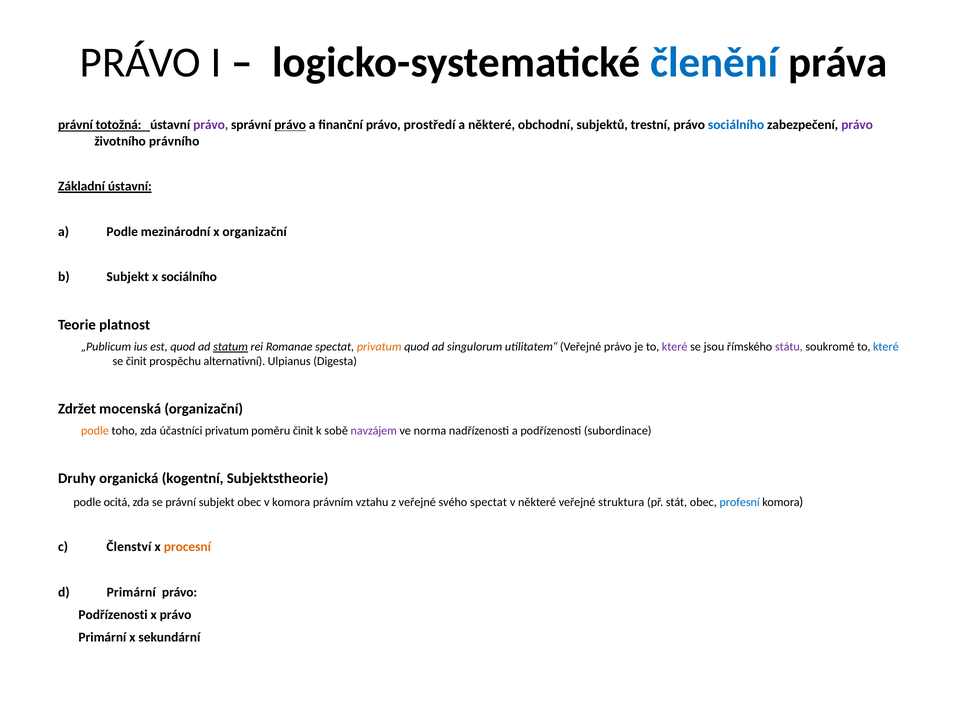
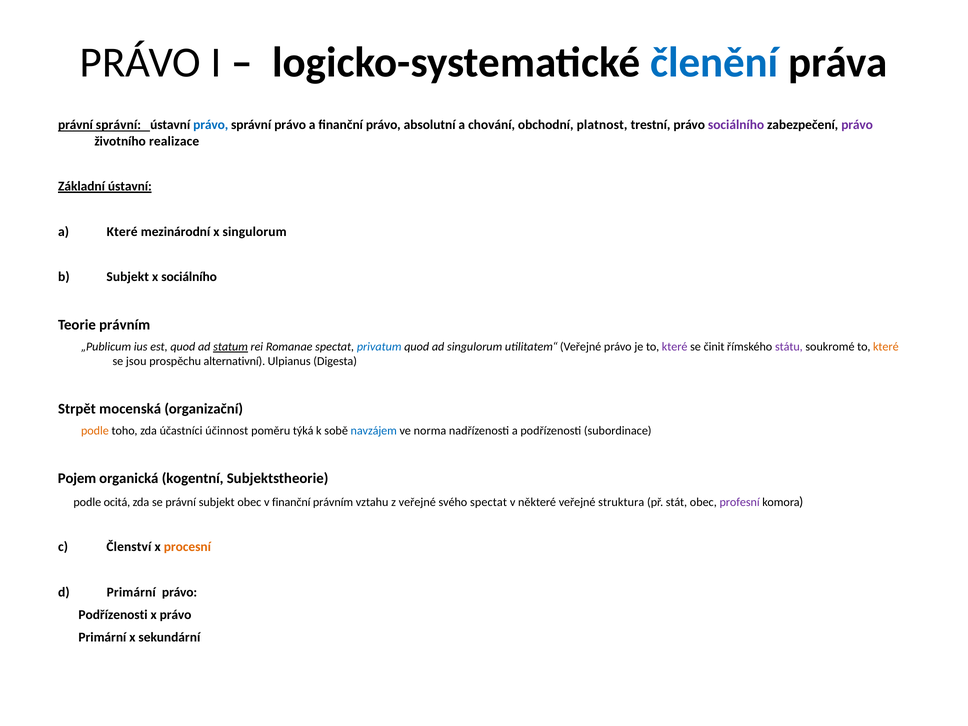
právní totožná: totožná -> správní (118, 125)
právo colour: purple -> blue (211, 125)
právo underline: present -> none (290, 125)
prostředí: prostředí -> absolutní (430, 125)
a některé: některé -> chování (492, 125)
subjektů: subjektů -> platnost (602, 125)
sociálního colour: blue -> purple (736, 125)
právního: právního -> realizace (174, 141)
a Podle: Podle -> Které (122, 232)
x organizační: organizační -> singulorum (255, 232)
Teorie platnost: platnost -> právním (125, 325)
privatum colour: orange -> blue (379, 347)
jsou: jsou -> činit (714, 347)
které colour: blue -> orange (886, 347)
se činit: činit -> jsou (136, 361)
Zdržet: Zdržet -> Strpět (77, 409)
účastníci privatum: privatum -> účinnost (227, 431)
poměru činit: činit -> týká (303, 431)
navzájem colour: purple -> blue (374, 431)
Druhy: Druhy -> Pojem (77, 478)
v komora: komora -> finanční (291, 502)
profesní colour: blue -> purple (740, 502)
